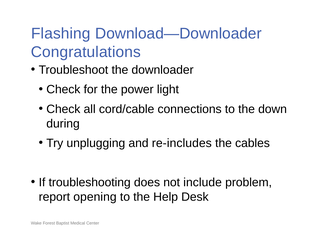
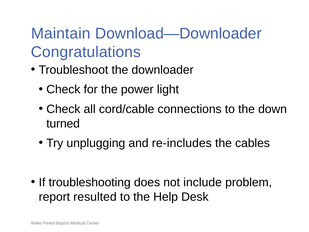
Flashing: Flashing -> Maintain (61, 34)
during: during -> turned (63, 123)
opening: opening -> resulted (95, 197)
